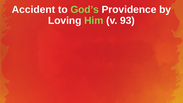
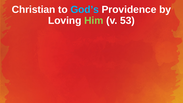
Accident: Accident -> Christian (34, 10)
God’s colour: light green -> light blue (85, 10)
93: 93 -> 53 (127, 21)
